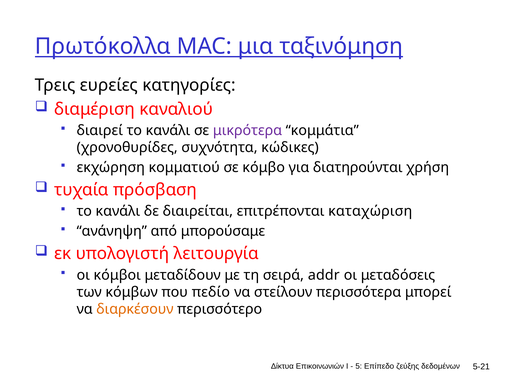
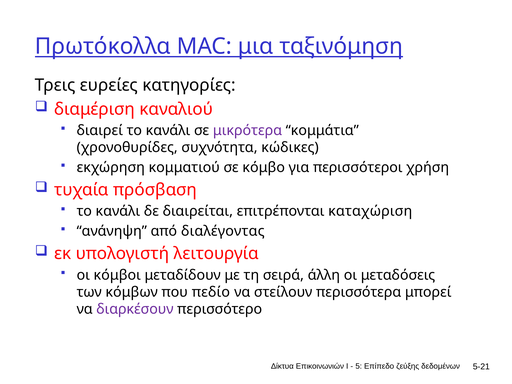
διατηρούνται: διατηρούνται -> περισσότεροι (358, 167)
μπορούσαμε: μπορούσαμε -> διαλέγοντας (223, 231)
addr: addr -> άλλη (324, 275)
διαρκέσουν colour: orange -> purple (135, 309)
